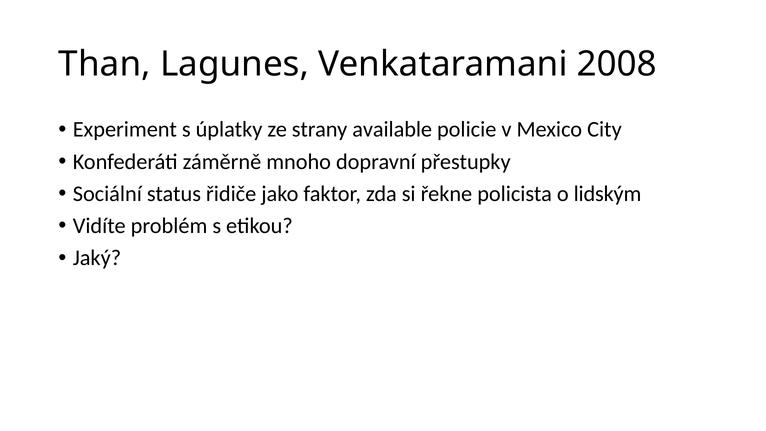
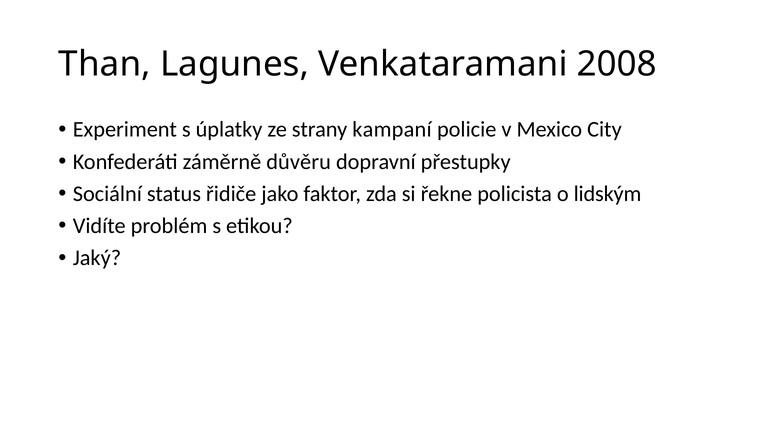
available: available -> kampaní (392, 130)
mnoho: mnoho -> důvěru (299, 162)
